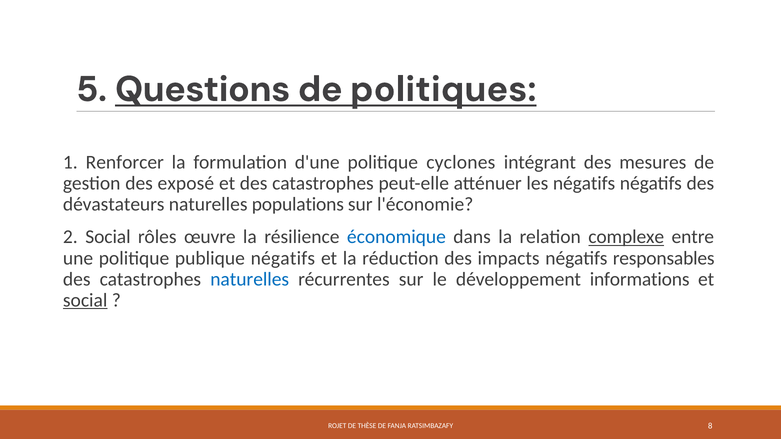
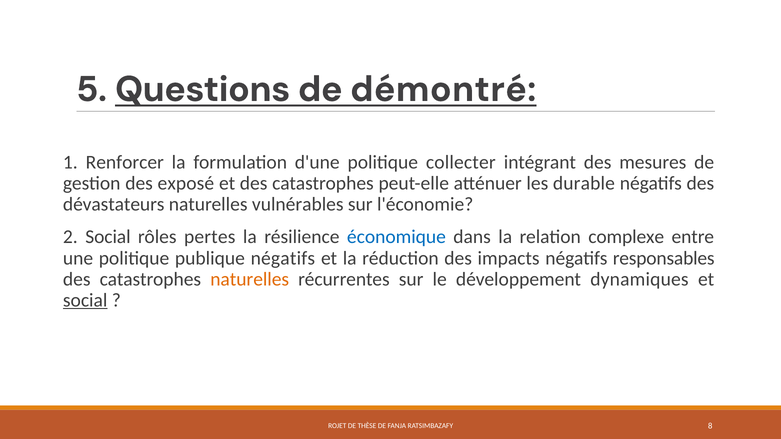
politiques: politiques -> démontré (443, 89)
cyclones: cyclones -> collecter (461, 163)
les négatifs: négatifs -> durable (584, 184)
populations: populations -> vulnérables (298, 205)
œuvre: œuvre -> pertes (210, 237)
complexe underline: present -> none (626, 237)
naturelles colour: blue -> orange (250, 279)
informations: informations -> dynamiques (639, 279)
